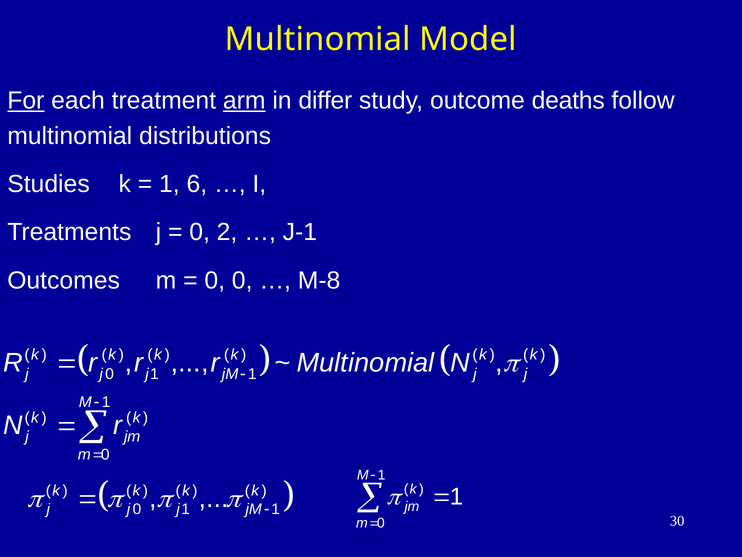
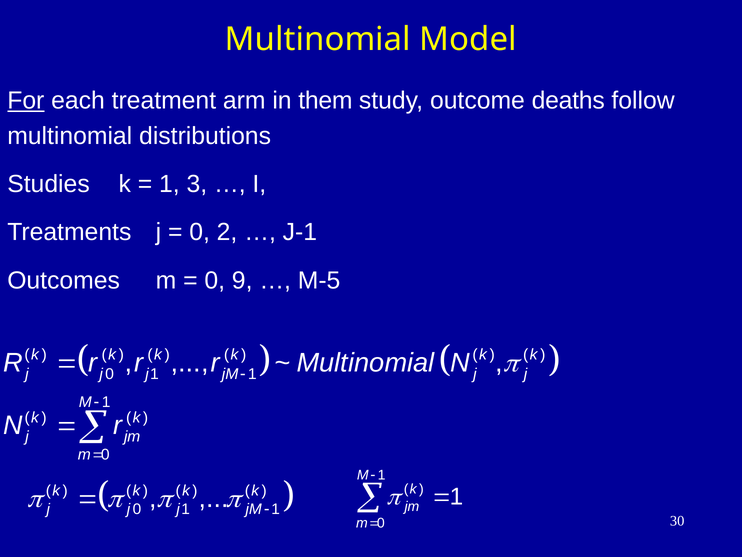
arm underline: present -> none (244, 101)
differ: differ -> them (325, 101)
6: 6 -> 3 (197, 184)
0 0: 0 -> 9 (242, 280)
M-8: M-8 -> M-5 (319, 280)
